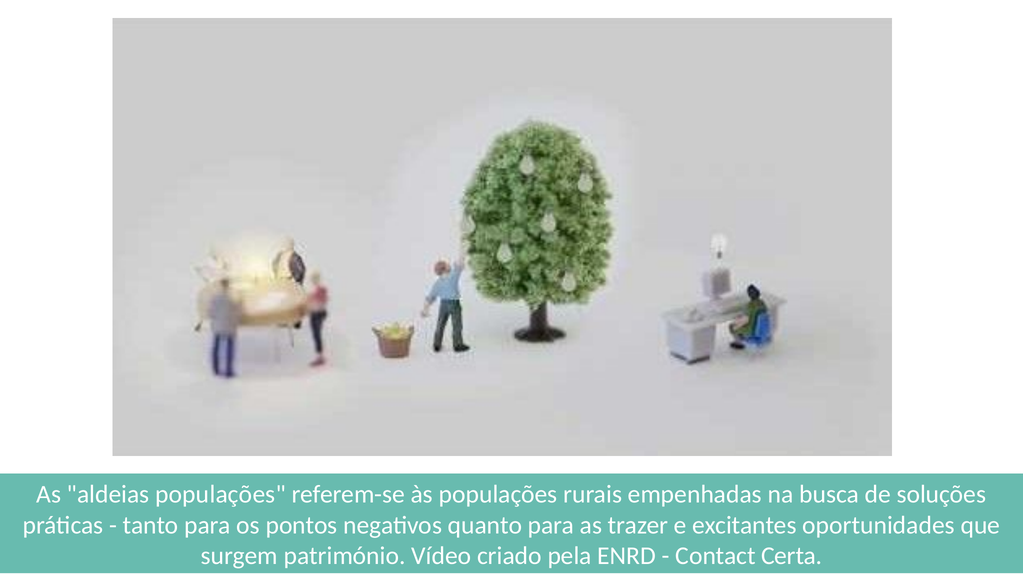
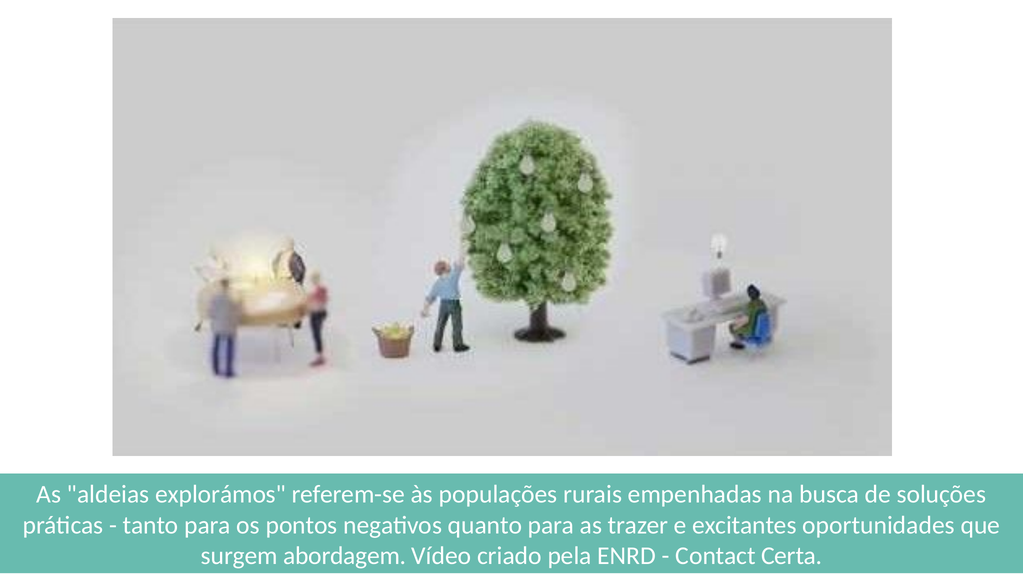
aldeias populações: populações -> explorámos (221, 495)
património: património -> abordagem (345, 556)
